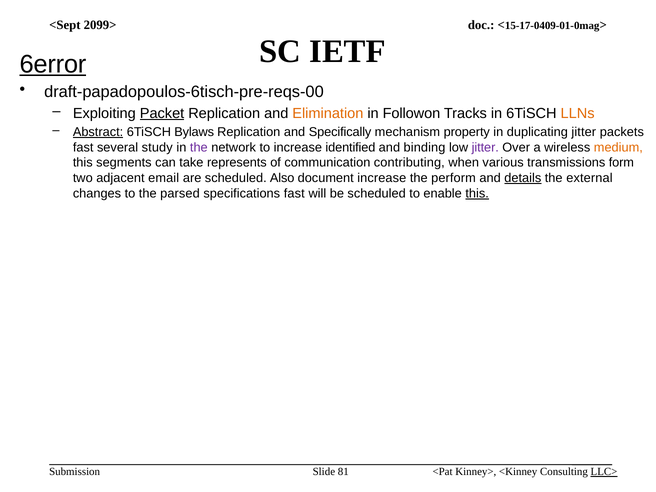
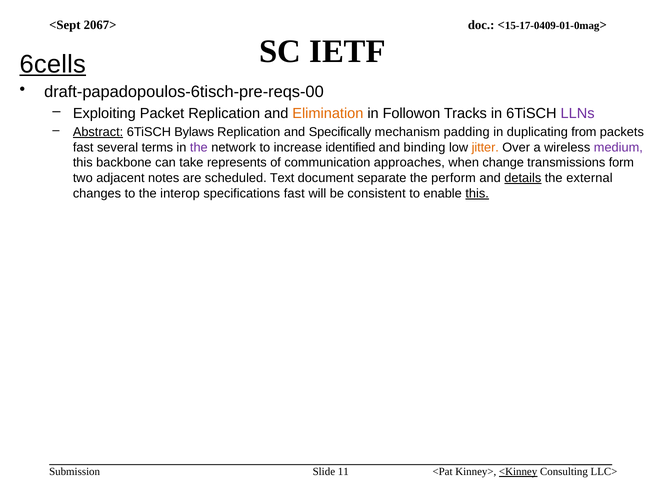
2099>: 2099> -> 2067> (100, 25)
6error: 6error -> 6cells (53, 64)
Packet underline: present -> none (162, 113)
LLNs colour: orange -> purple (578, 113)
property: property -> padding (467, 132)
duplicating jitter: jitter -> from (584, 132)
study: study -> terms (157, 147)
jitter colour: purple -> orange (485, 147)
medium colour: orange -> purple (618, 147)
segments: segments -> backbone (124, 163)
contributing: contributing -> approaches (409, 163)
various: various -> change (503, 163)
email: email -> notes (164, 178)
Also: Also -> Text (282, 178)
document increase: increase -> separate (382, 178)
parsed: parsed -> interop (180, 193)
be scheduled: scheduled -> consistent (377, 193)
81: 81 -> 11 (343, 472)
<Kinney underline: none -> present (518, 472)
LLC> underline: present -> none (604, 472)
